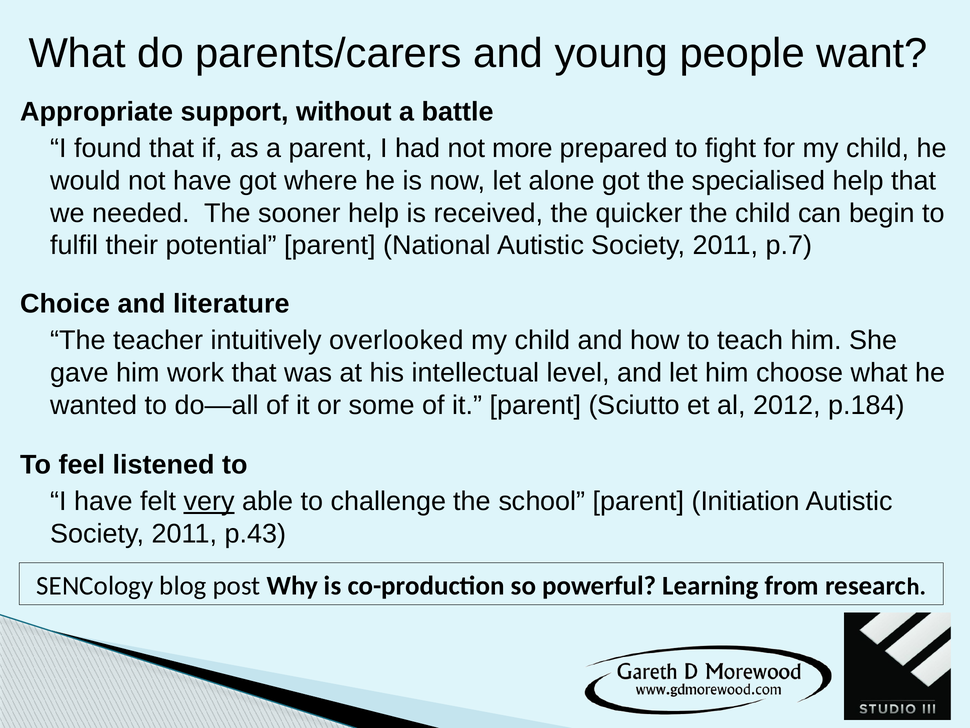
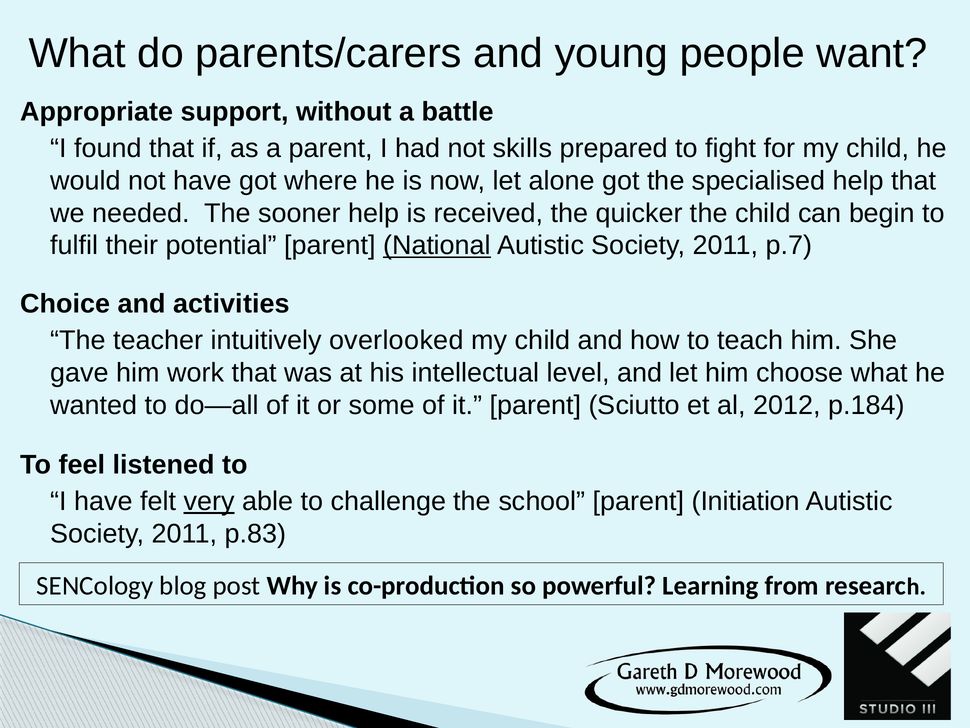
more: more -> skills (522, 148)
National underline: none -> present (437, 245)
literature: literature -> activities (232, 304)
p.43: p.43 -> p.83 (256, 533)
